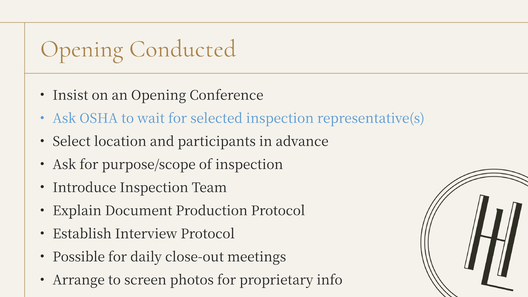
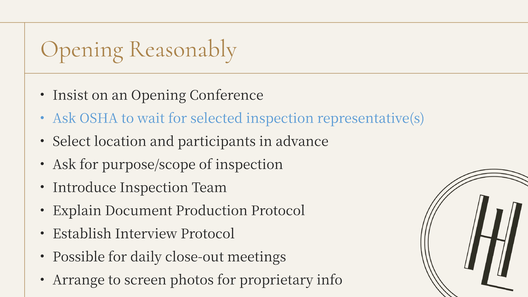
Conducted: Conducted -> Reasonably (183, 48)
